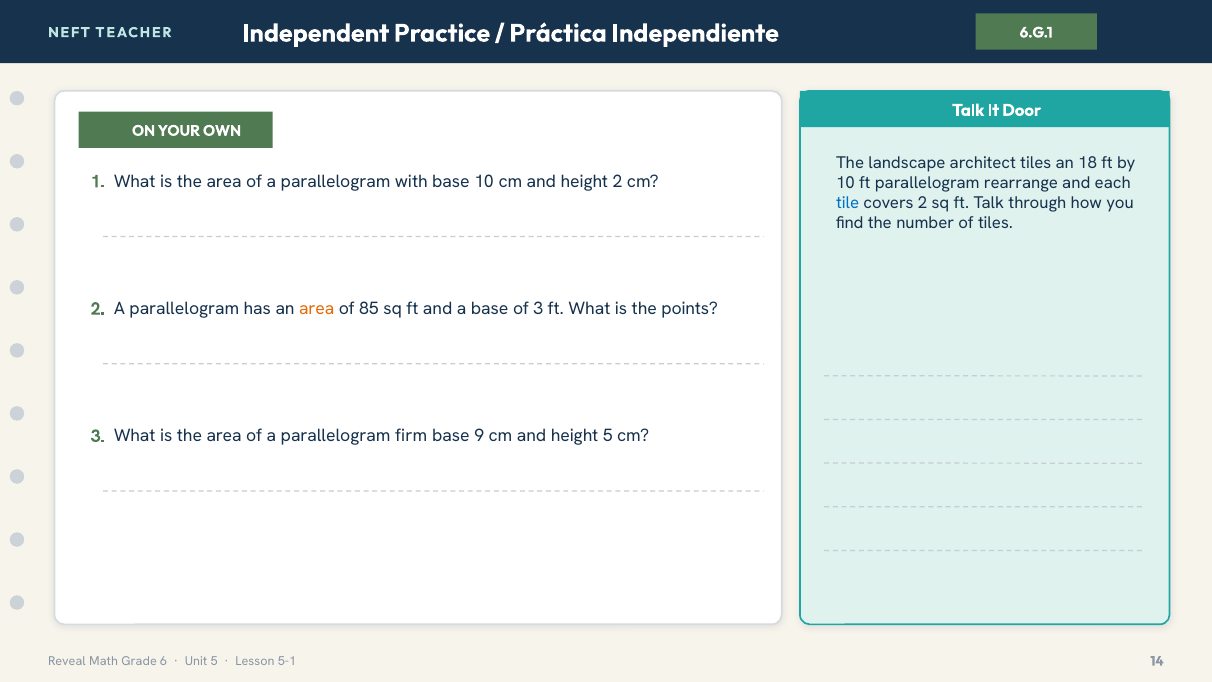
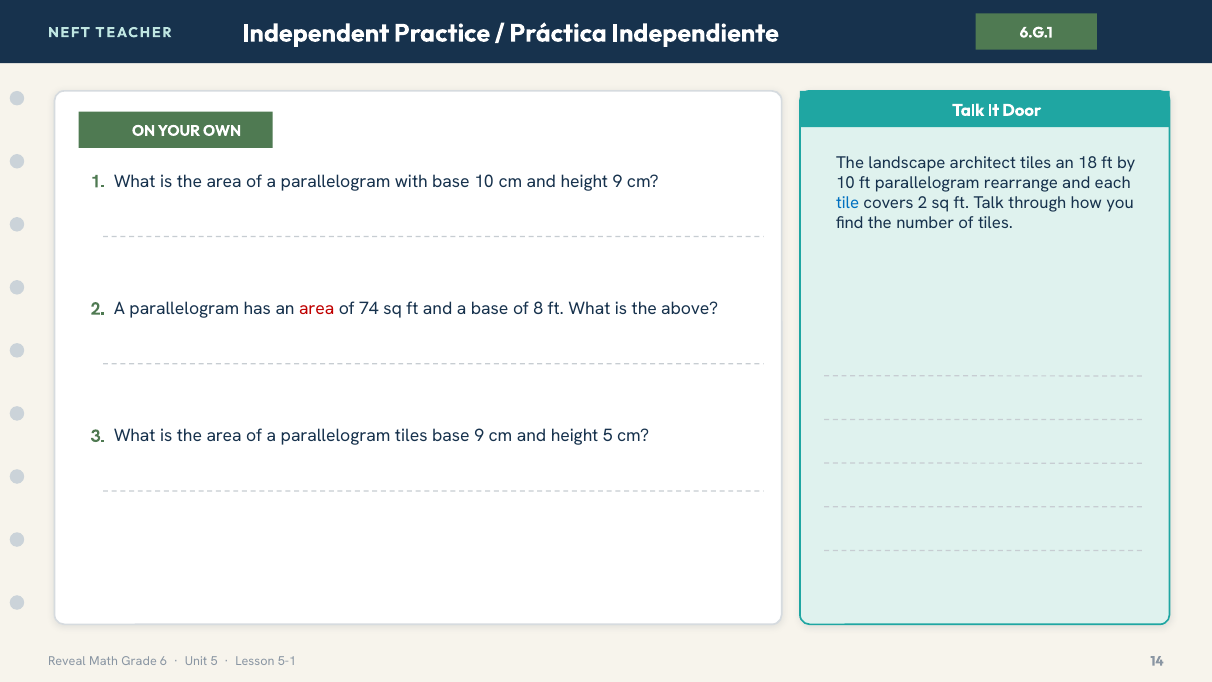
height 2: 2 -> 9 (618, 181)
area colour: orange -> red (317, 309)
85: 85 -> 74 (369, 309)
of 3: 3 -> 8 (538, 309)
points: points -> above (690, 309)
parallelogram firm: firm -> tiles (411, 436)
